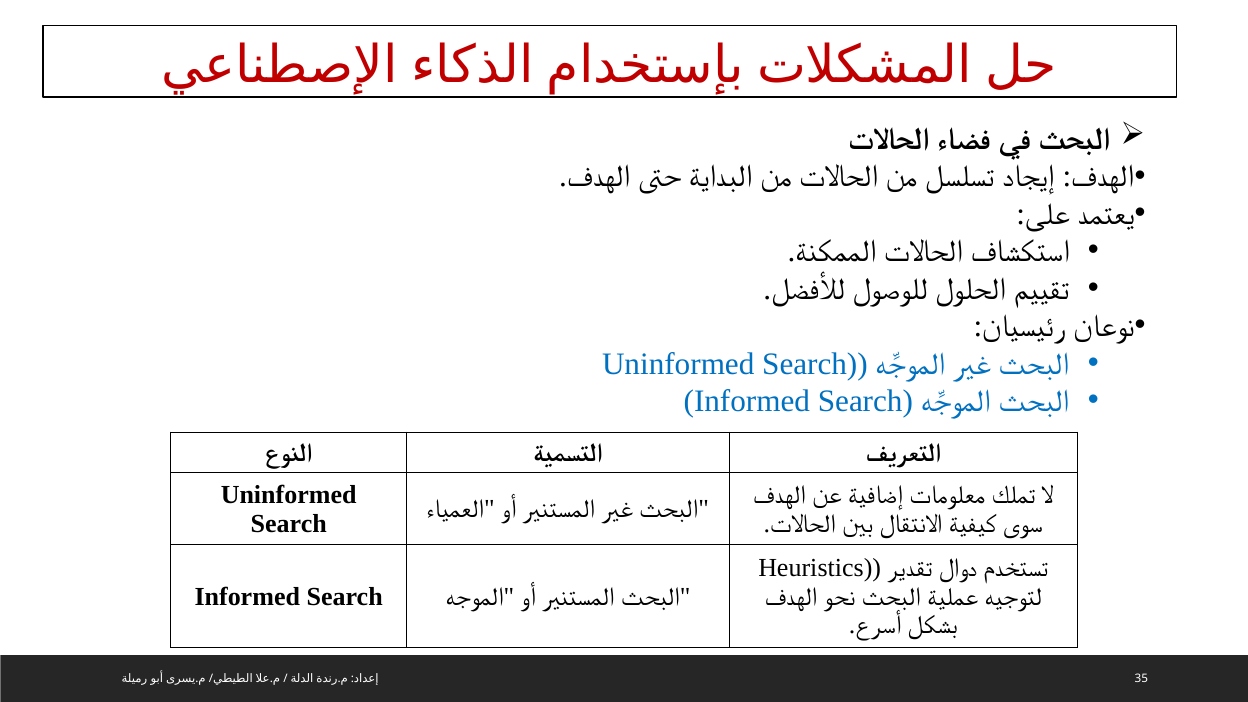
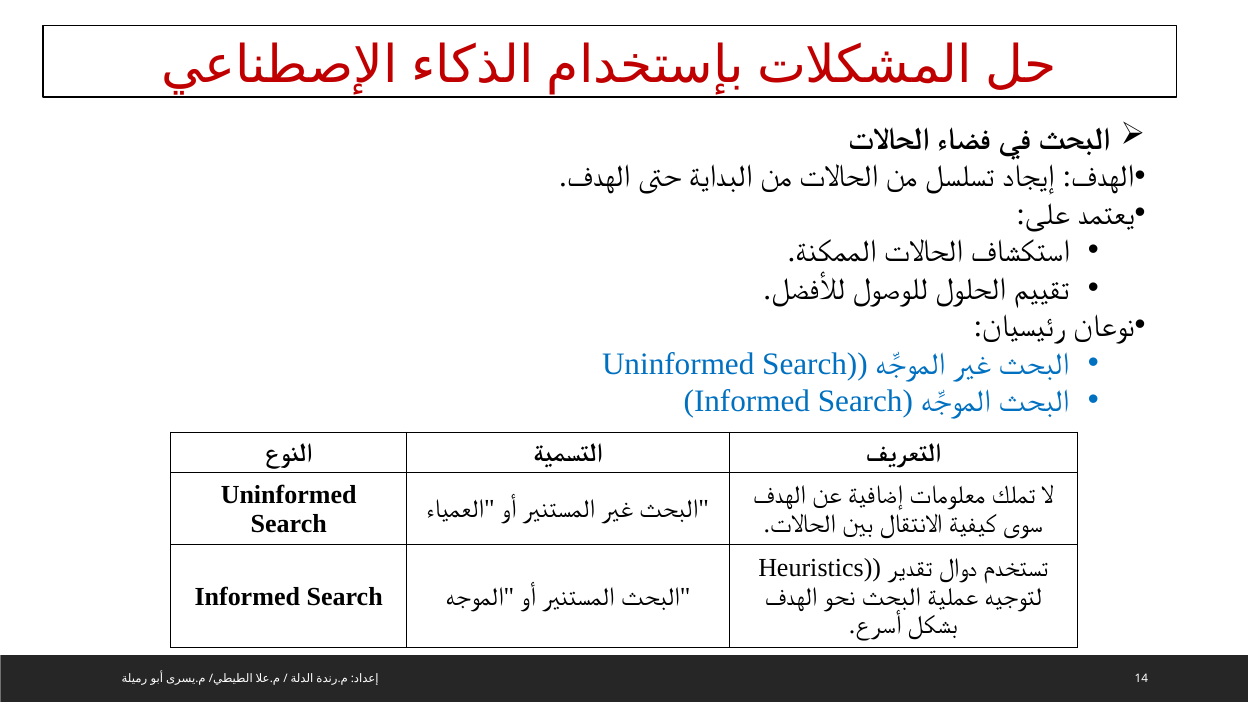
35: 35 -> 14 (1141, 678)
